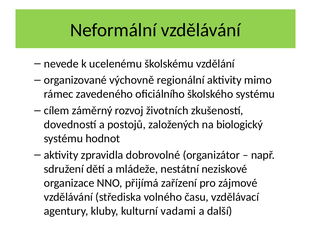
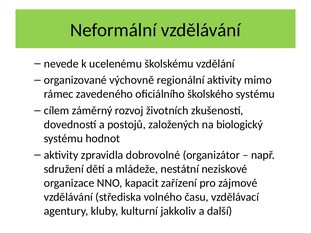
přijímá: přijímá -> kapacit (142, 183)
vadami: vadami -> jakkoliv (178, 211)
